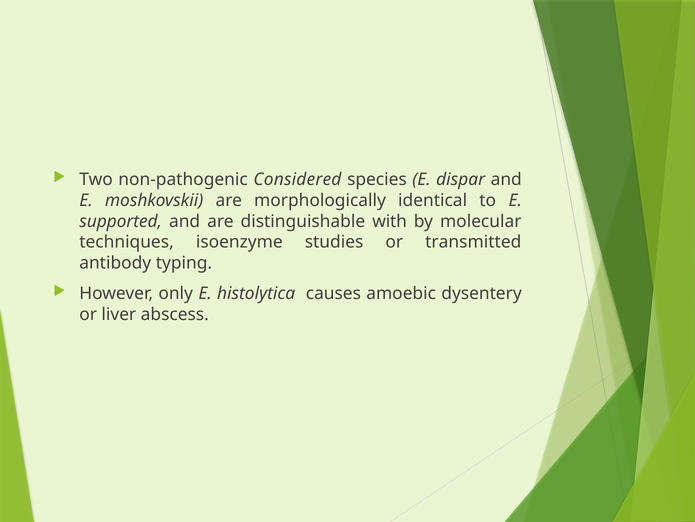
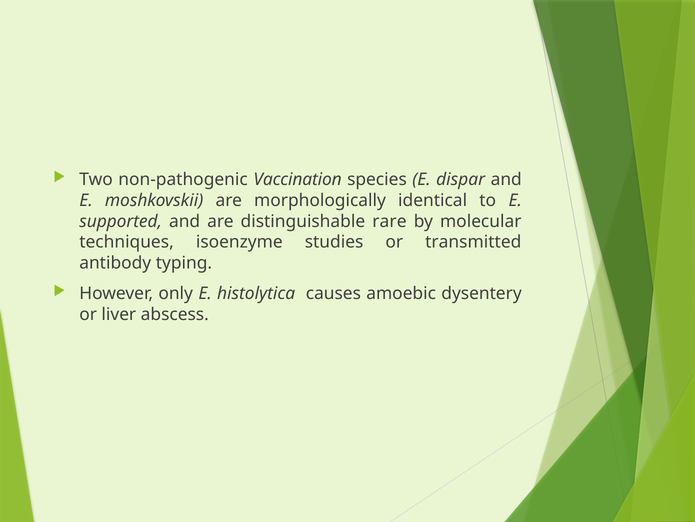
Considered: Considered -> Vaccination (298, 179)
with: with -> rare (389, 221)
